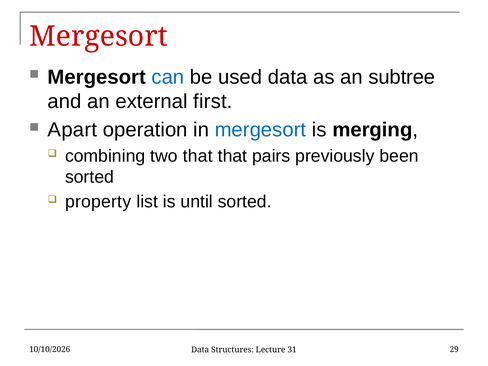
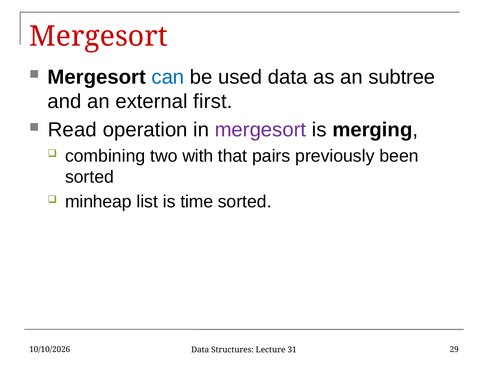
Apart: Apart -> Read (72, 130)
mergesort colour: blue -> purple (260, 130)
two that: that -> with (198, 156)
property: property -> minheap (98, 202)
until: until -> time (197, 202)
